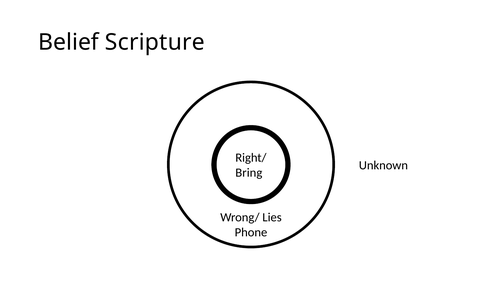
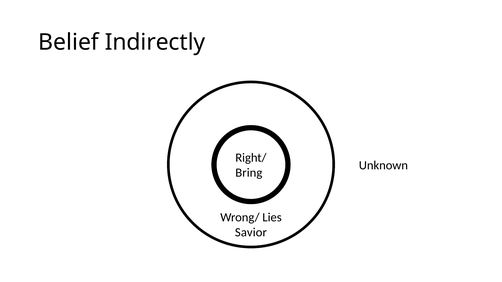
Scripture: Scripture -> Indirectly (155, 42)
Phone: Phone -> Savior (251, 233)
